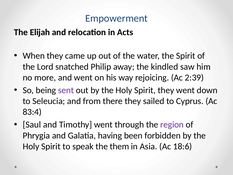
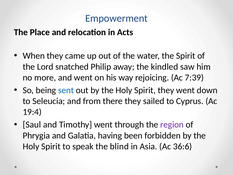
Elijah: Elijah -> Place (40, 32)
2:39: 2:39 -> 7:39 (194, 77)
sent colour: purple -> blue (66, 90)
83:4: 83:4 -> 19:4 (32, 112)
them: them -> blind (119, 146)
18:6: 18:6 -> 36:6 (183, 146)
